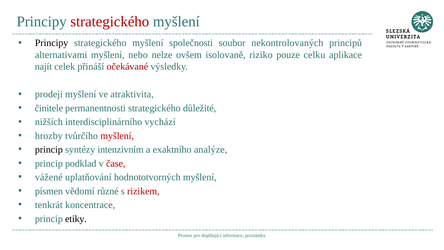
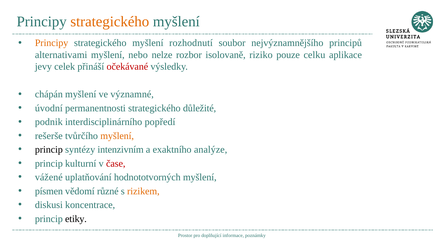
strategického colour: red -> orange (110, 22)
Principy colour: black -> orange (52, 43)
společnosti: společnosti -> rozhodnutí (191, 43)
nekontrolovaných: nekontrolovaných -> nejvýznamnějšího (287, 43)
ovšem: ovšem -> rozbor (189, 55)
najít: najít -> jevy (43, 67)
prodeji: prodeji -> chápán (49, 94)
atraktivita: atraktivita -> významné (132, 94)
činitele: činitele -> úvodní (49, 108)
nižších: nižších -> podnik (49, 122)
vychází: vychází -> popředí (160, 122)
hrozby: hrozby -> rešerše (49, 136)
myšlení colour: red -> orange (117, 136)
podklad: podklad -> kulturní (81, 163)
rizikem colour: red -> orange (143, 191)
tenkrát: tenkrát -> diskusi (49, 205)
